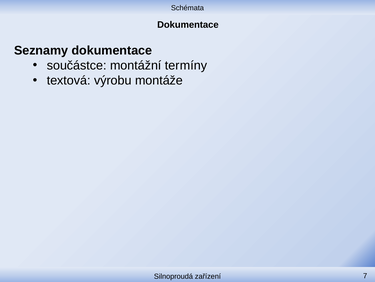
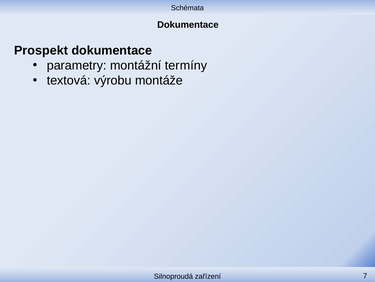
Seznamy: Seznamy -> Prospekt (41, 50)
součástce: součástce -> parametry (77, 65)
